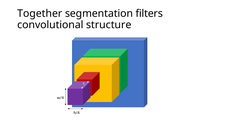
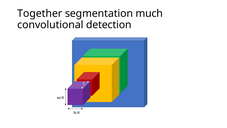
filters: filters -> much (149, 13)
structure: structure -> detection (109, 25)
